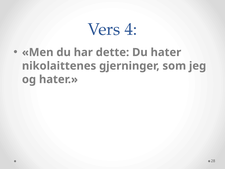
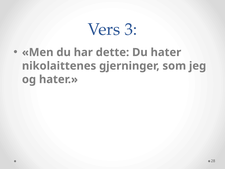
4: 4 -> 3 (131, 29)
